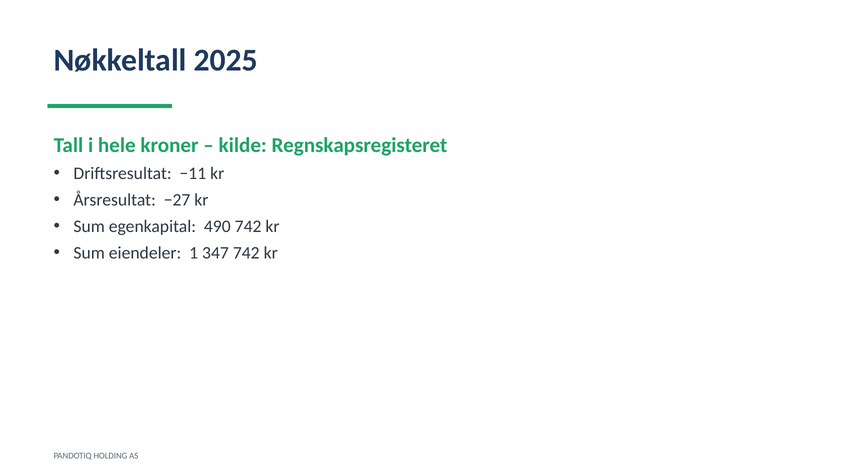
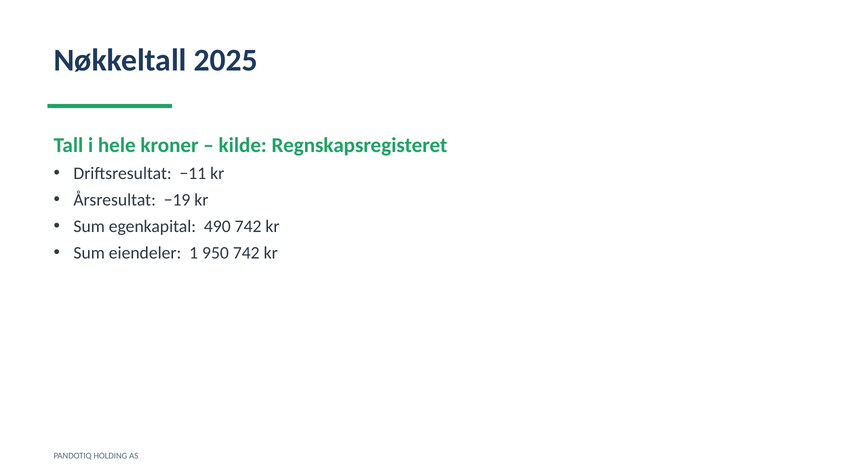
−27: −27 -> −19 (177, 200)
347: 347 -> 950 (215, 253)
